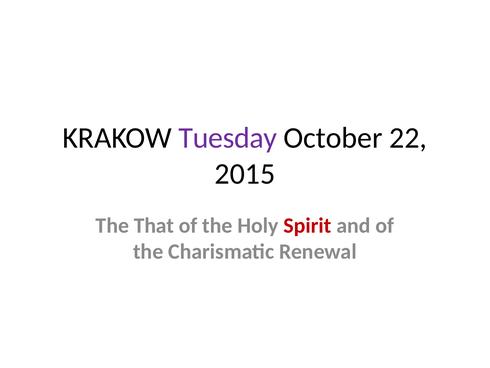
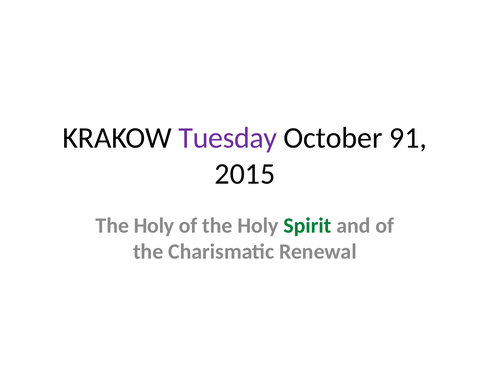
22: 22 -> 91 (408, 138)
That: That -> Holy (154, 225)
Spirit colour: red -> green (307, 225)
